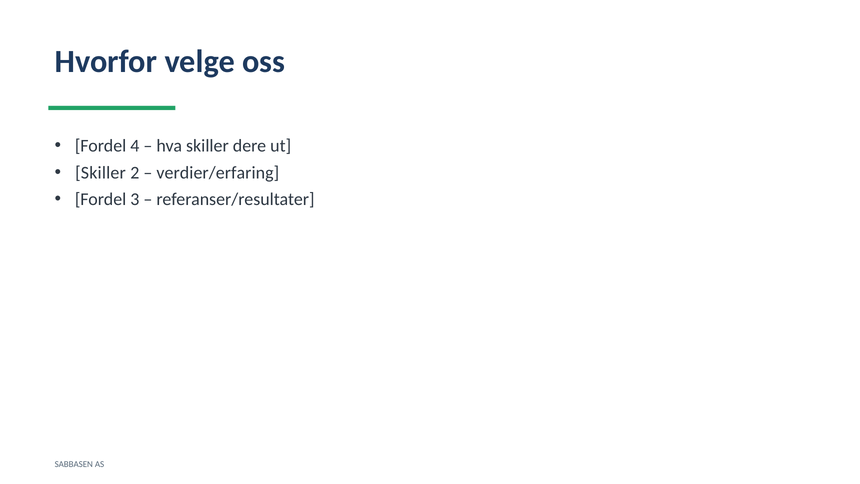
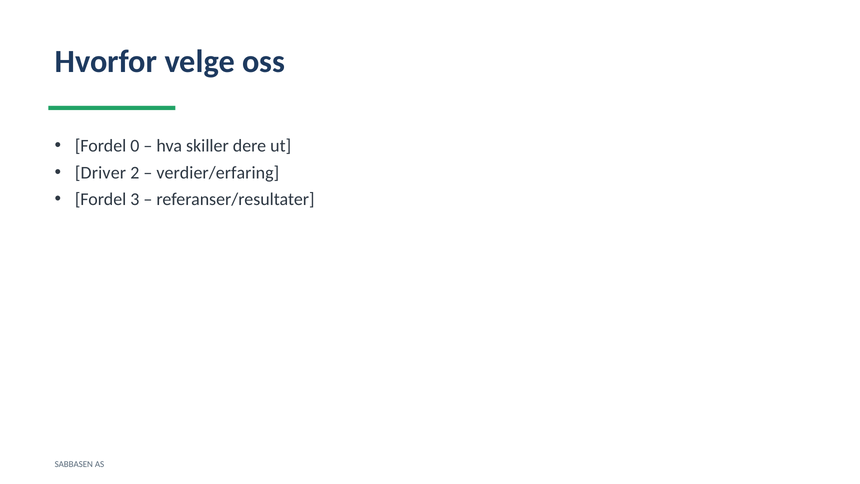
4: 4 -> 0 (135, 146)
Skiller: Skiller -> Driver (100, 173)
